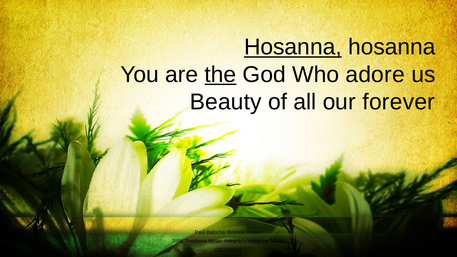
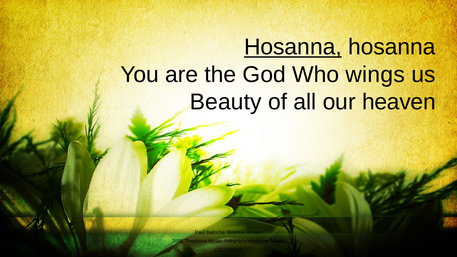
the underline: present -> none (220, 74)
adore: adore -> wings (375, 74)
forever: forever -> heaven (399, 102)
